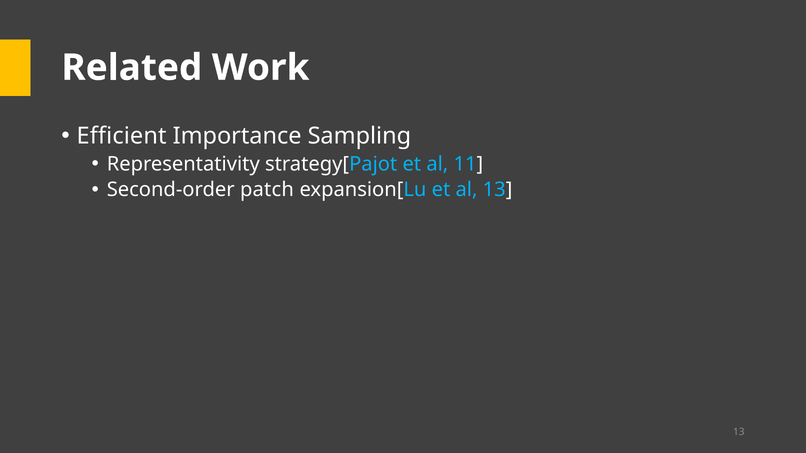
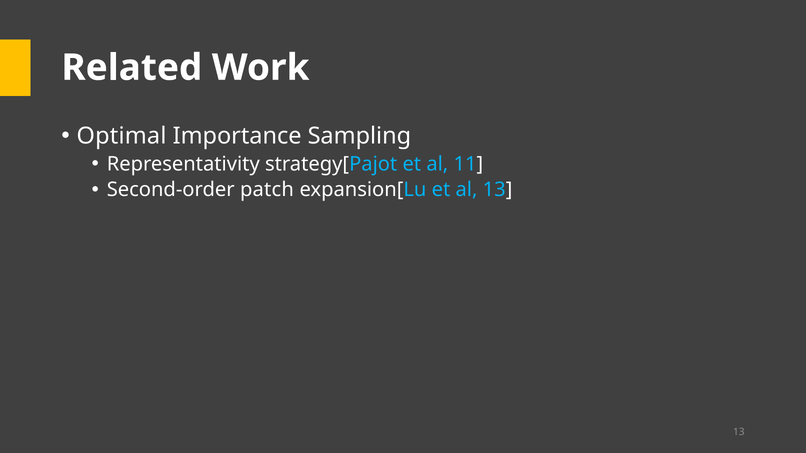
Efficient: Efficient -> Optimal (122, 136)
